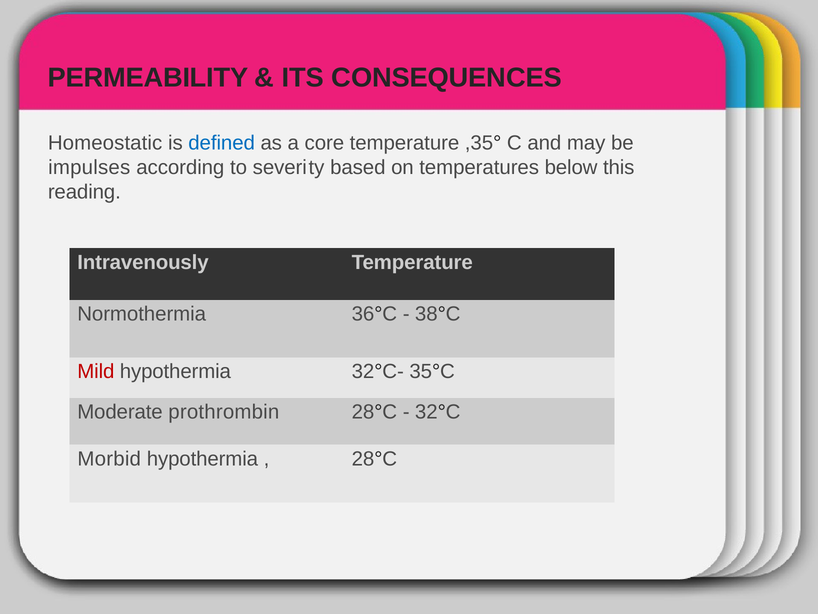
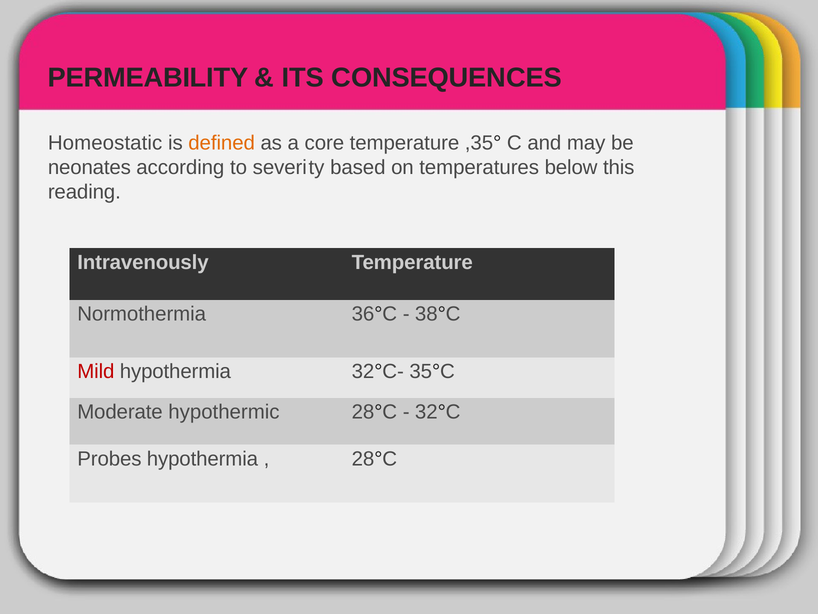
defined colour: blue -> orange (222, 143)
impulses: impulses -> neonates (89, 167)
prothrombin: prothrombin -> hypothermic (224, 412)
Morbid: Morbid -> Probes (109, 458)
